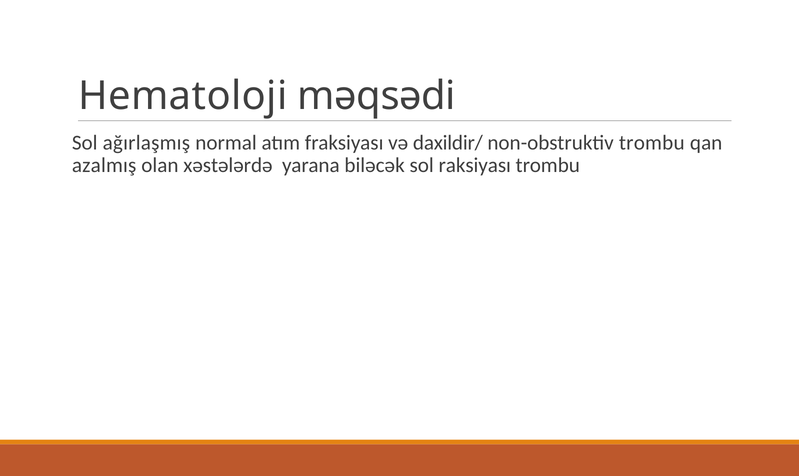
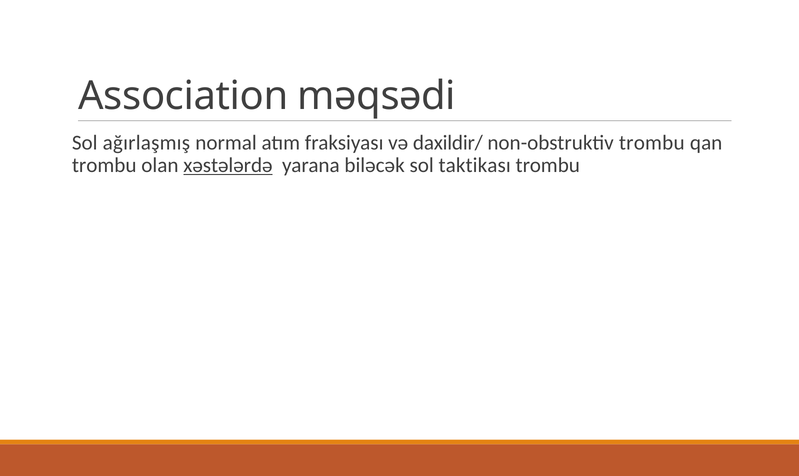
Hematoloji: Hematoloji -> Association (183, 96)
azalmış: azalmış -> trombu (104, 165)
xəstələrdə underline: none -> present (228, 165)
raksiyası: raksiyası -> taktikası (475, 165)
